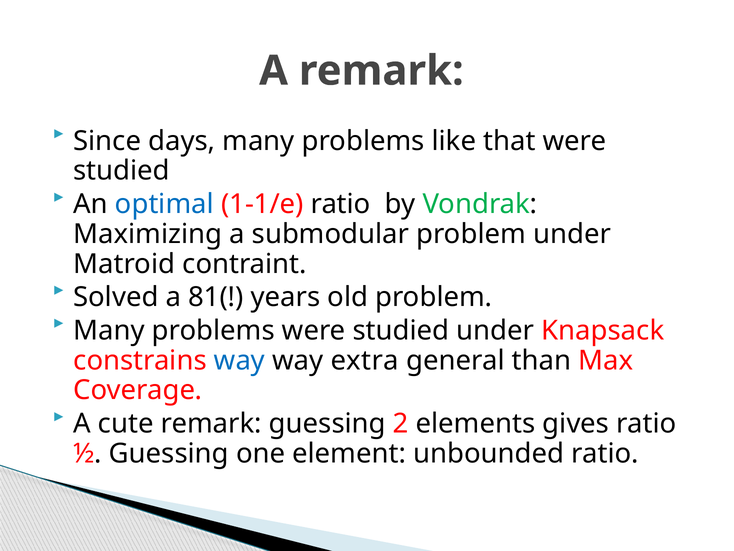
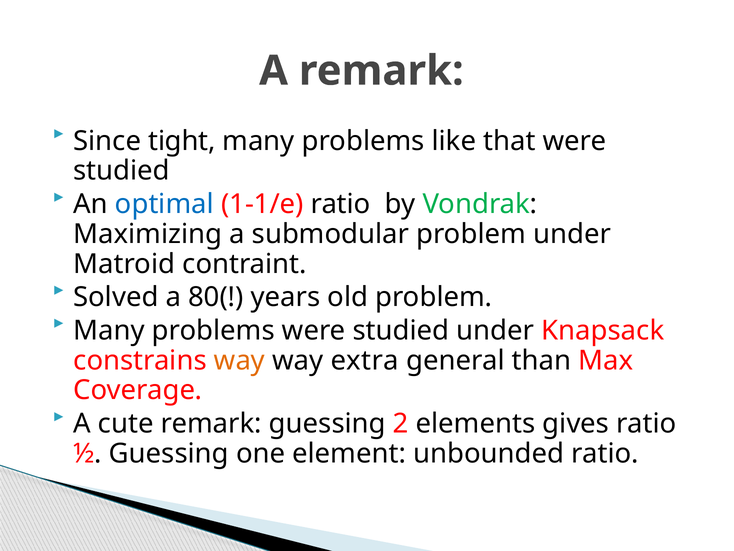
days: days -> tight (182, 141)
81(: 81( -> 80( (216, 297)
way colour: blue -> orange (239, 360)
